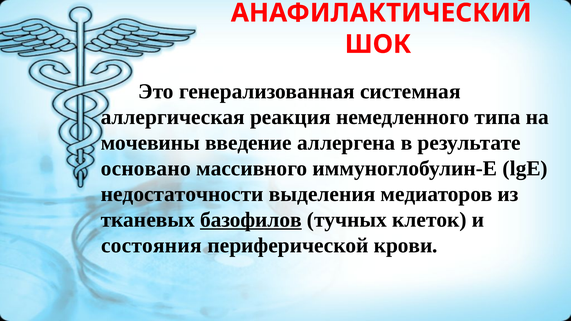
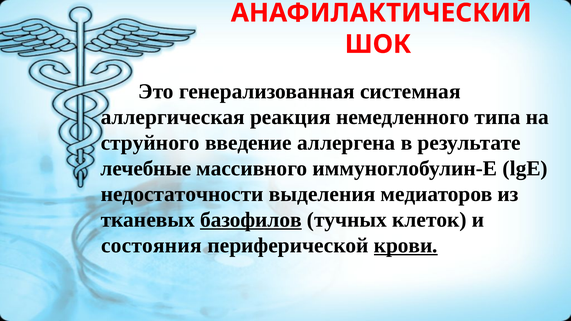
мочевины: мочевины -> струйного (150, 143)
основано: основано -> лечебные (146, 169)
крови underline: none -> present (406, 246)
